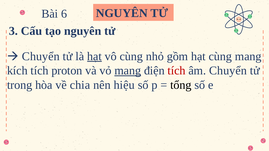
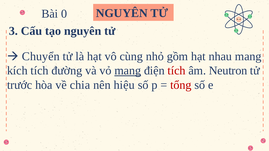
6: 6 -> 0 (64, 14)
hạt underline: present -> none (94, 56)
hạt cùng: cùng -> nhau (220, 56)
proton: proton -> đường (67, 71)
âm Chuyển: Chuyển -> Neutron (228, 71)
trong: trong -> trước (20, 85)
tổng colour: black -> red (181, 85)
